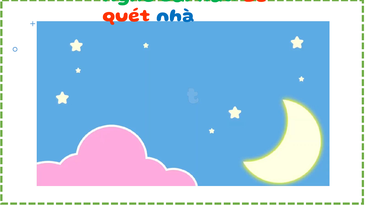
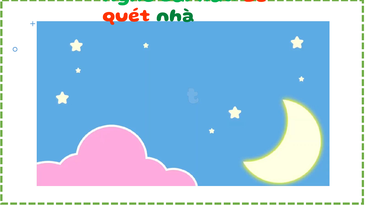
nhà colour: blue -> green (175, 15)
